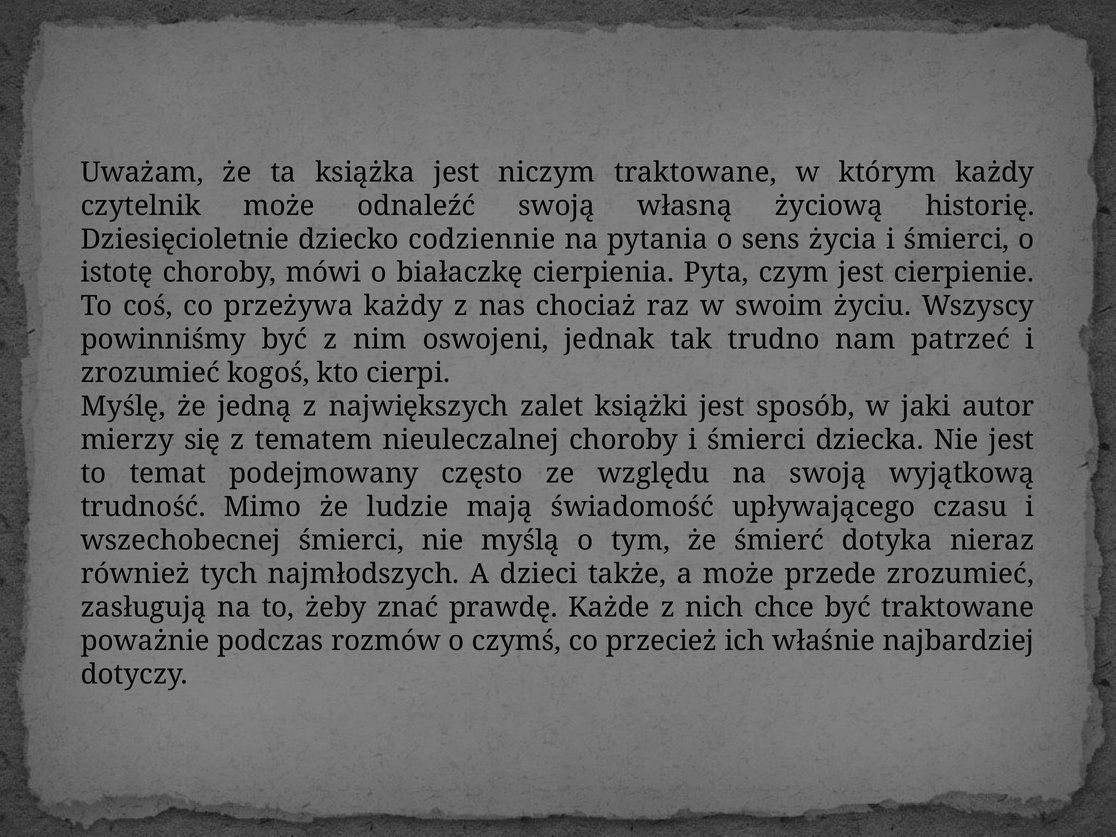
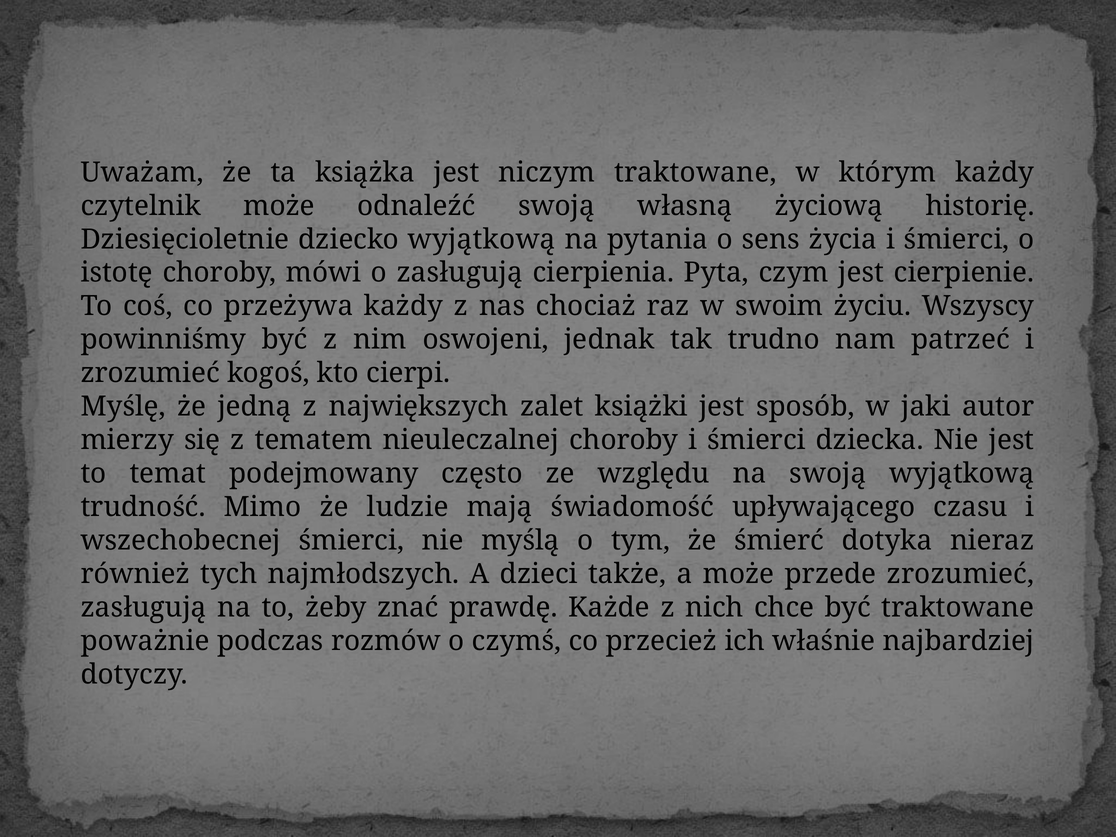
dziecko codziennie: codziennie -> wyjątkową (482, 239)
o białaczkę: białaczkę -> zasługują (460, 273)
